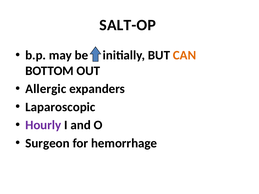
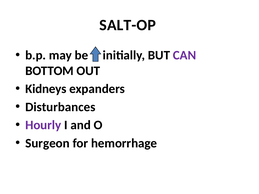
CAN colour: orange -> purple (185, 55)
Allergic: Allergic -> Kidneys (46, 89)
Laparoscopic: Laparoscopic -> Disturbances (60, 107)
